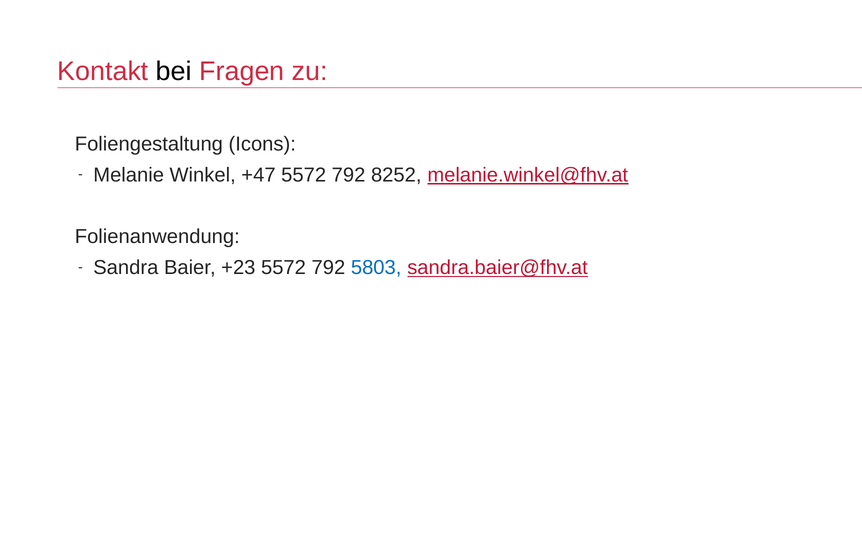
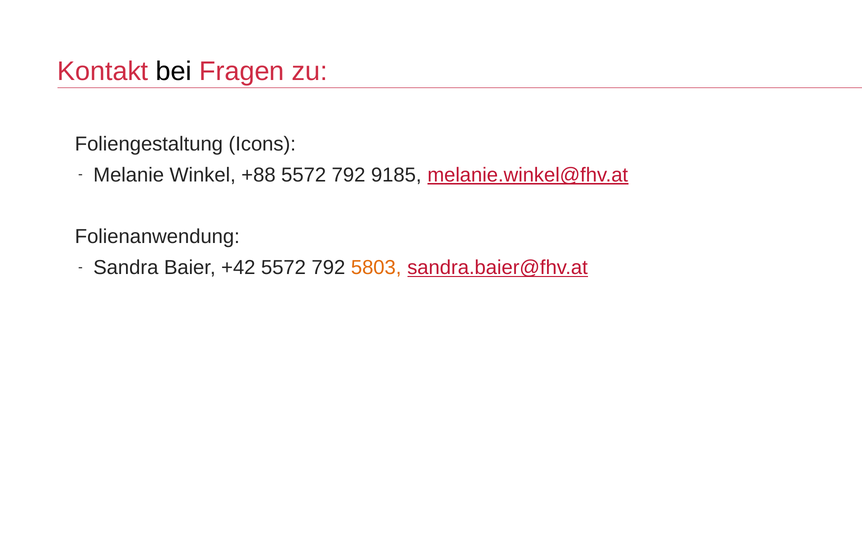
+47: +47 -> +88 (258, 175)
8252: 8252 -> 9185 (396, 175)
+23: +23 -> +42 (238, 268)
5803 colour: blue -> orange (376, 268)
